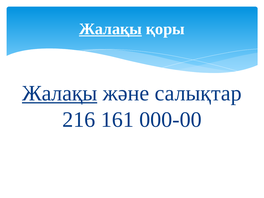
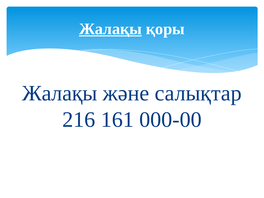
Жалақы underline: present -> none (60, 93)
